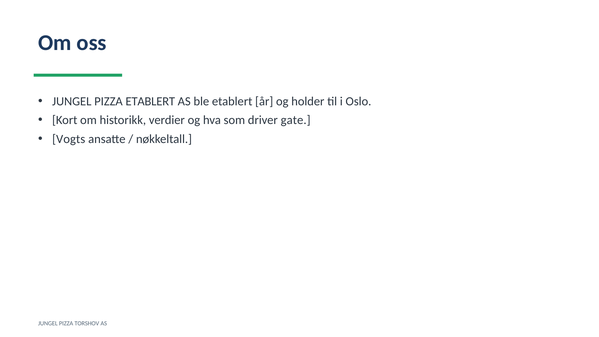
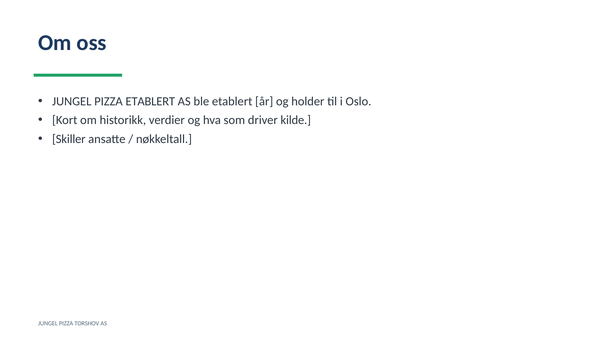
gate: gate -> kilde (296, 120)
Vogts: Vogts -> Skiller (69, 139)
